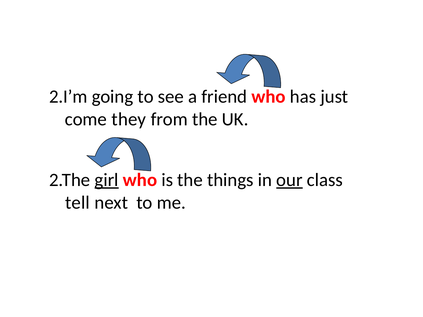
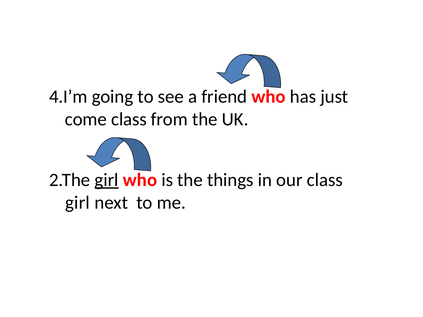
2.I’m: 2.I’m -> 4.I’m (68, 97)
come they: they -> class (129, 119)
our underline: present -> none (290, 180)
tell: tell -> girl (78, 203)
